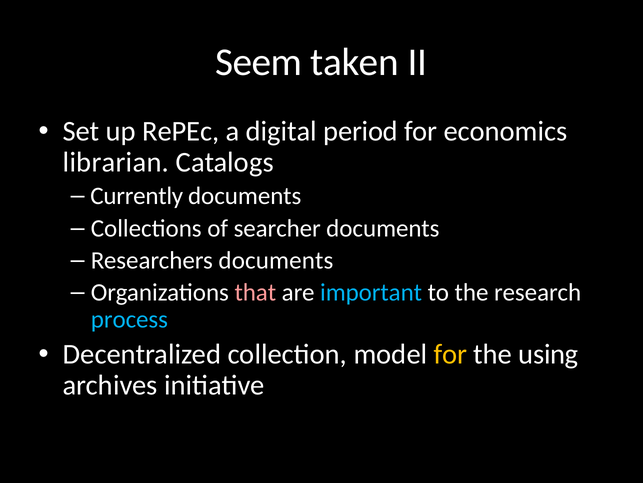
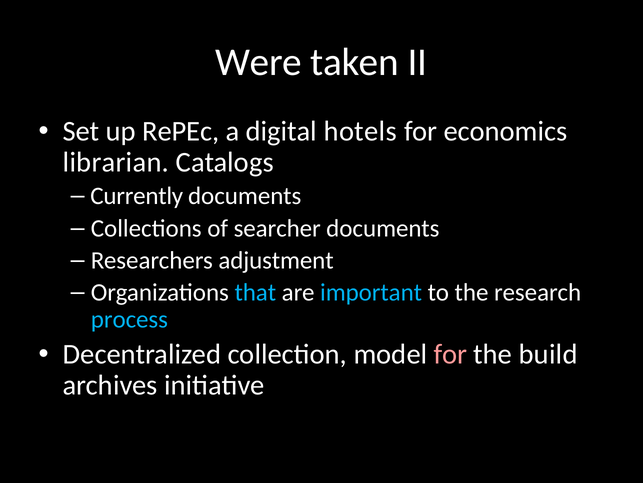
Seem: Seem -> Were (259, 62)
period: period -> hotels (360, 131)
Researchers documents: documents -> adjustment (276, 260)
that colour: pink -> light blue (255, 292)
for colour: yellow -> pink (450, 354)
using: using -> build (548, 354)
